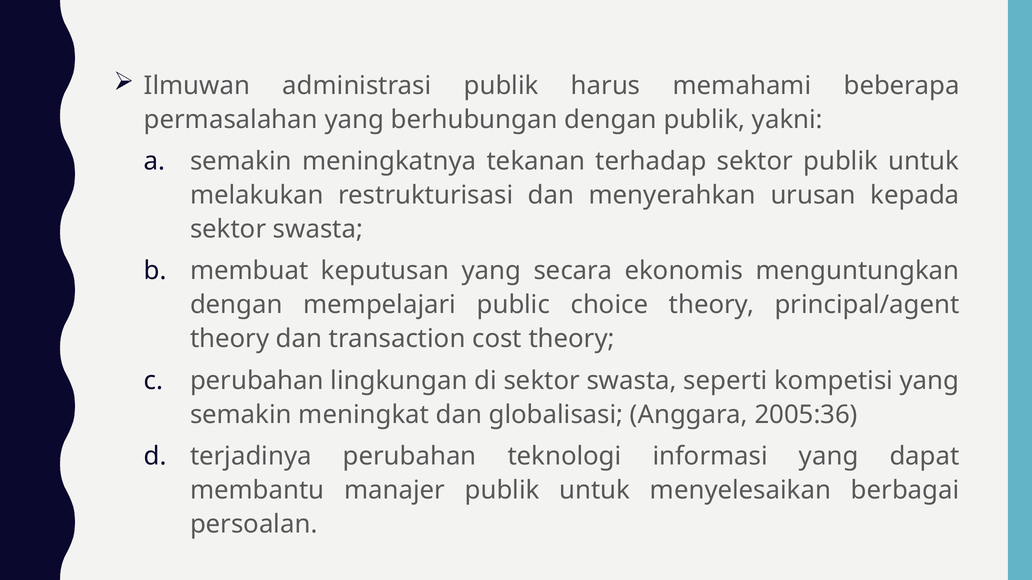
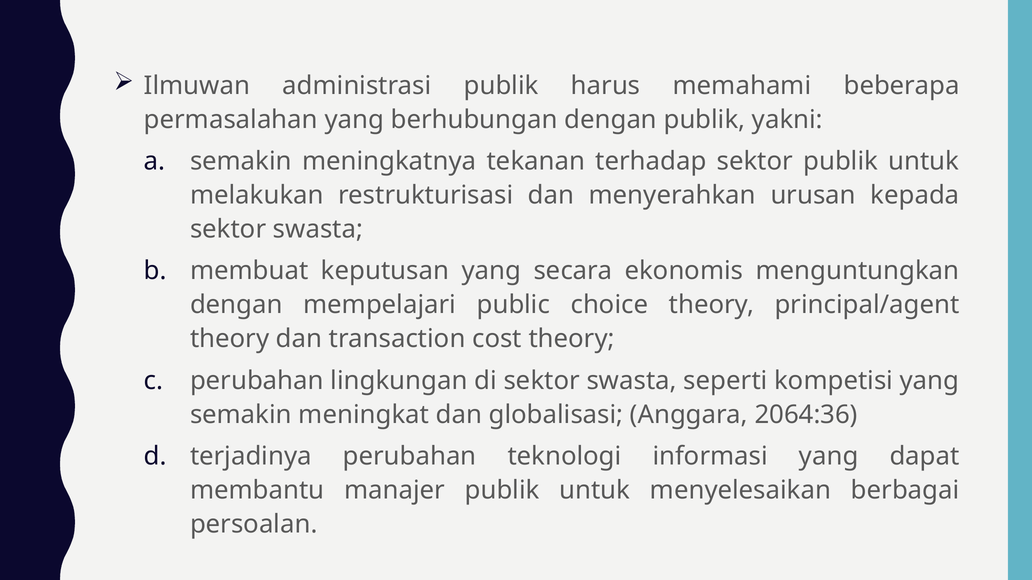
2005:36: 2005:36 -> 2064:36 (806, 415)
